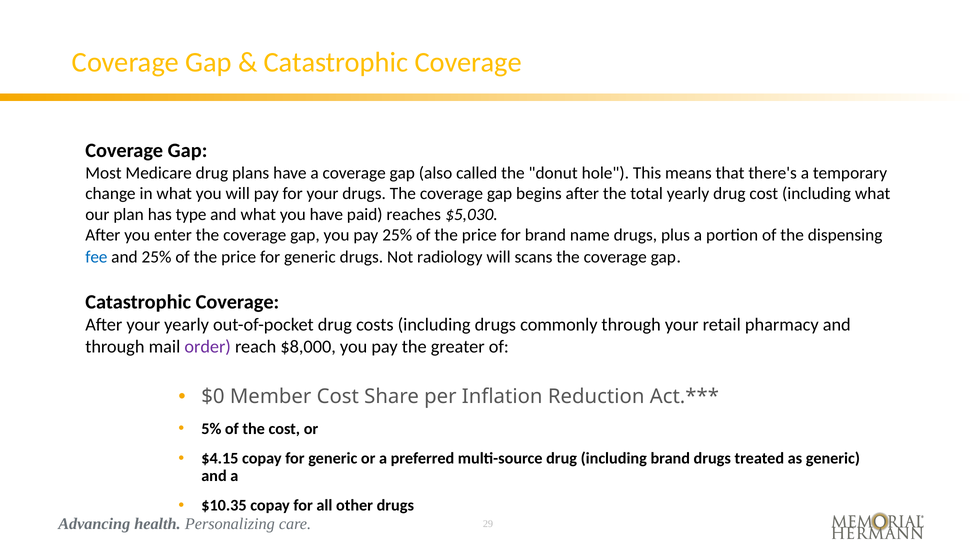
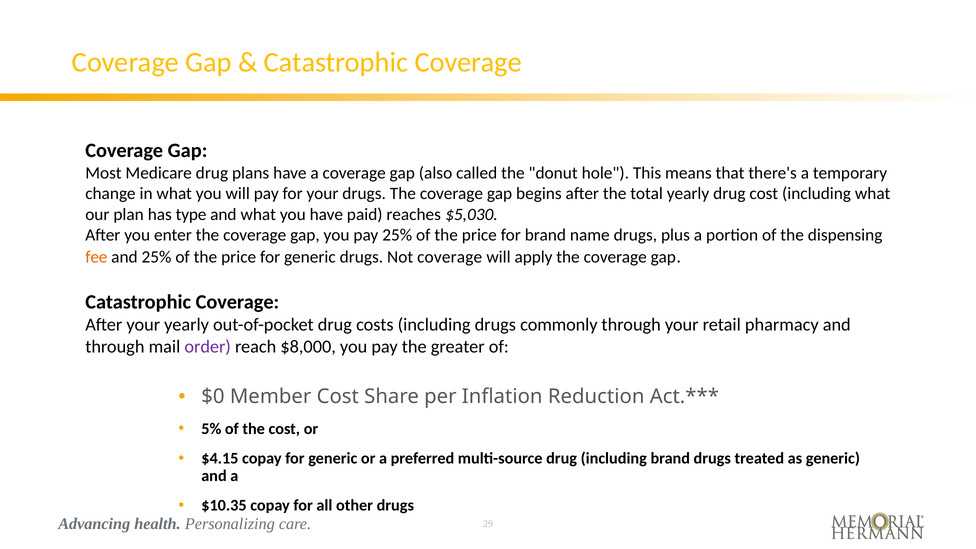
fee colour: blue -> orange (96, 257)
Not radiology: radiology -> coverage (450, 257)
scans: scans -> apply (534, 257)
